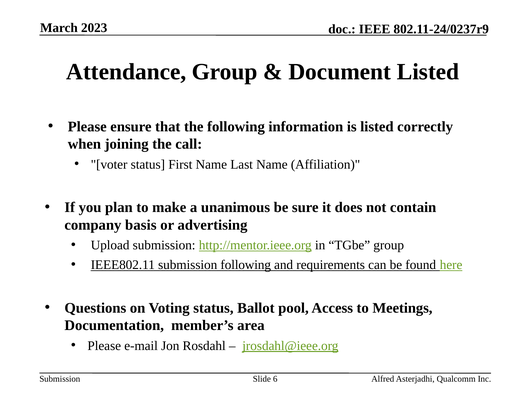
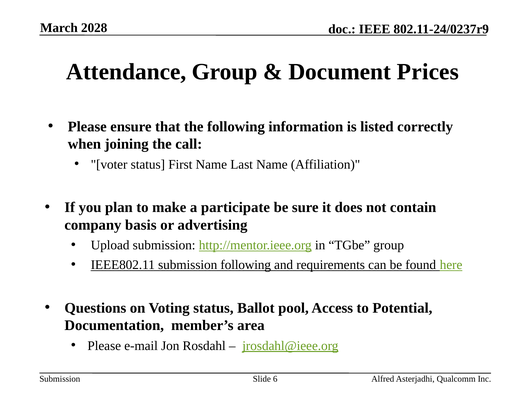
2023: 2023 -> 2028 (94, 28)
Document Listed: Listed -> Prices (428, 72)
unanimous: unanimous -> participate (235, 207)
Meetings: Meetings -> Potential (402, 307)
